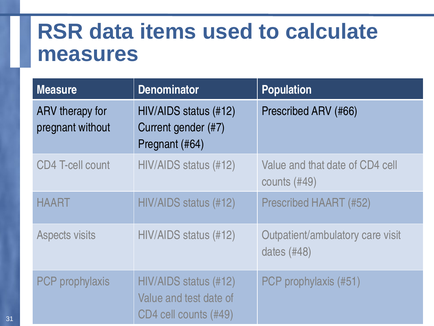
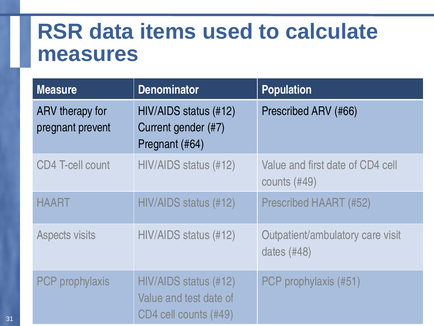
without: without -> prevent (95, 127)
that: that -> first (316, 165)
